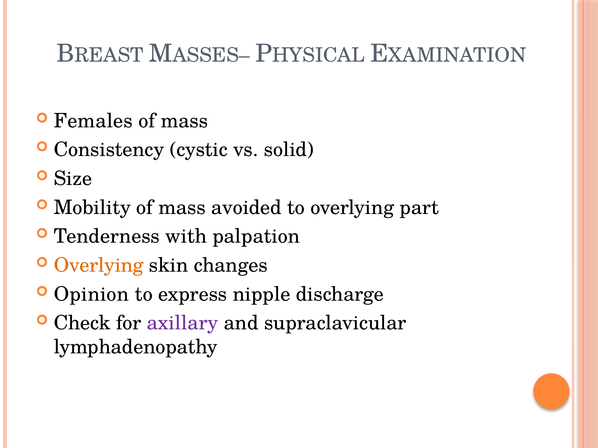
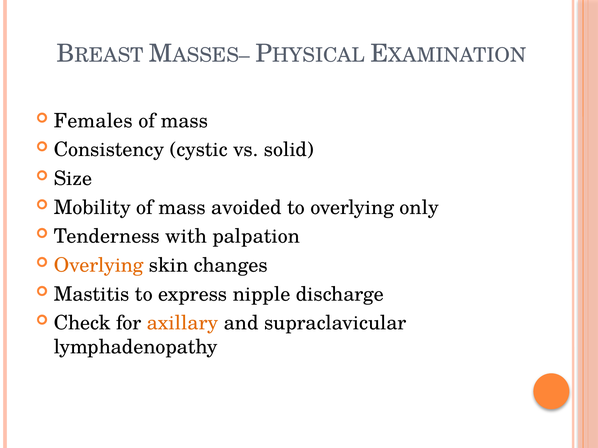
part: part -> only (419, 208)
Opinion: Opinion -> Mastitis (92, 294)
axillary colour: purple -> orange (183, 323)
